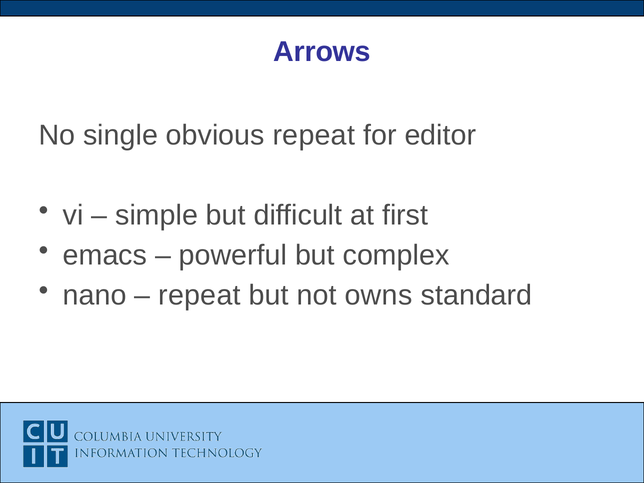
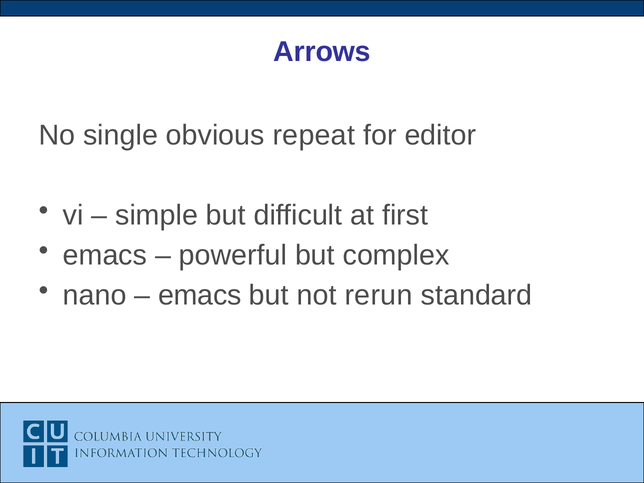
repeat: repeat -> emacs (200, 295)
owns: owns -> rerun (379, 295)
